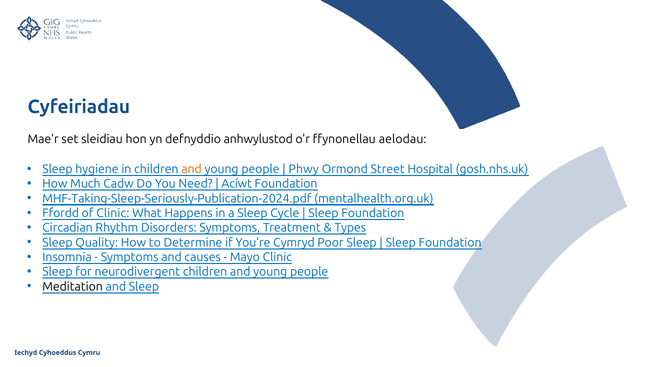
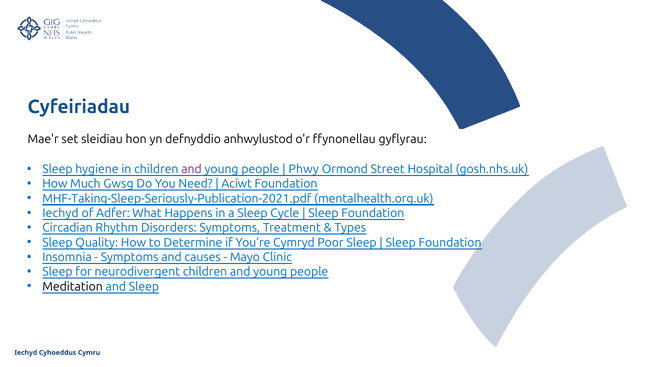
aelodau: aelodau -> gyflyrau (403, 139)
and colour: orange -> purple (192, 169)
Cadw: Cadw -> Gwsg (118, 184)
MHF-Taking-Sleep-Seriously-Publication-2024.pdf: MHF-Taking-Sleep-Seriously-Publication-2024.pdf -> MHF-Taking-Sleep-Seriously-Publication-2021.pdf (177, 199)
Ffordd: Ffordd -> Iechyd (61, 213)
of Clinic: Clinic -> Adfer (113, 213)
